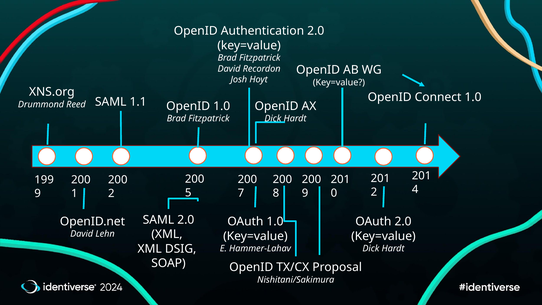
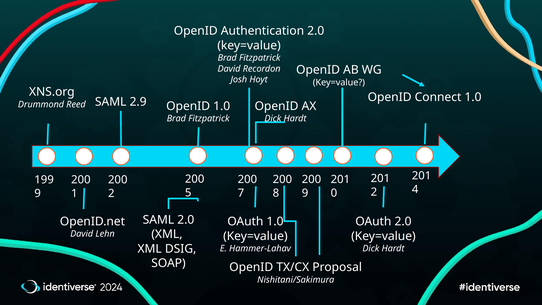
1.1: 1.1 -> 2.9 (138, 102)
